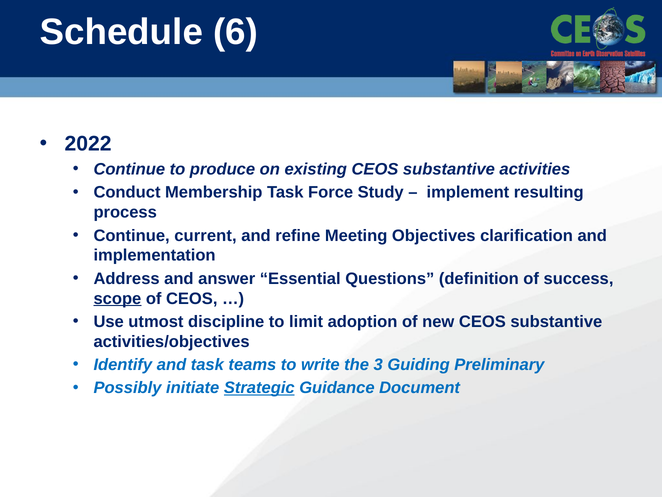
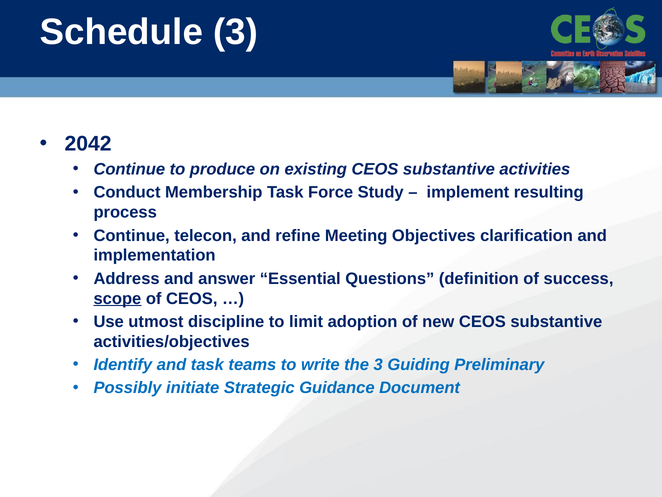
Schedule 6: 6 -> 3 (236, 32)
2022: 2022 -> 2042 (88, 144)
current: current -> telecon (206, 235)
Strategic underline: present -> none (259, 388)
